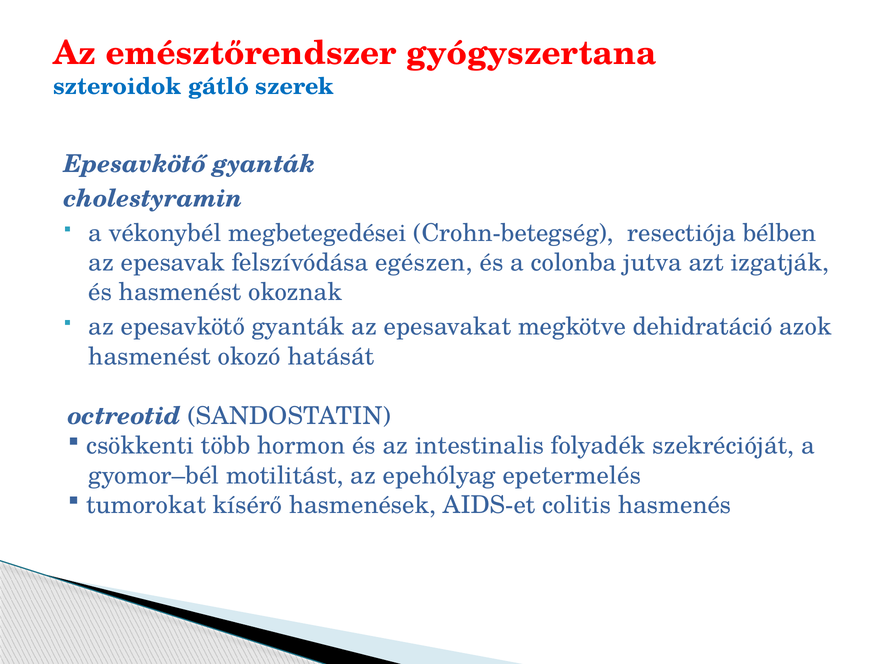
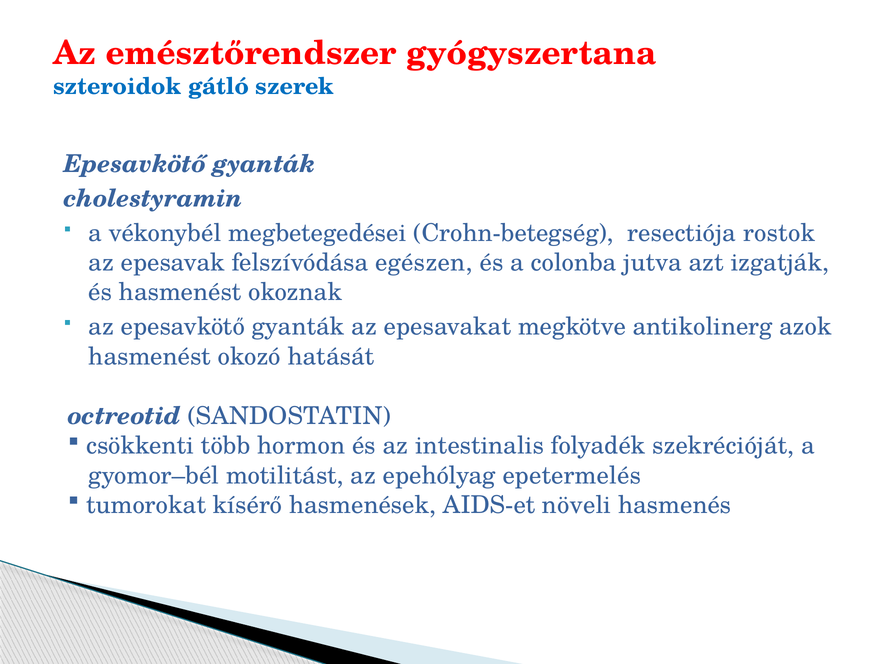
bélben: bélben -> rostok (779, 233)
dehidratáció: dehidratáció -> antikolinerg (703, 327)
colitis: colitis -> növeli (577, 505)
